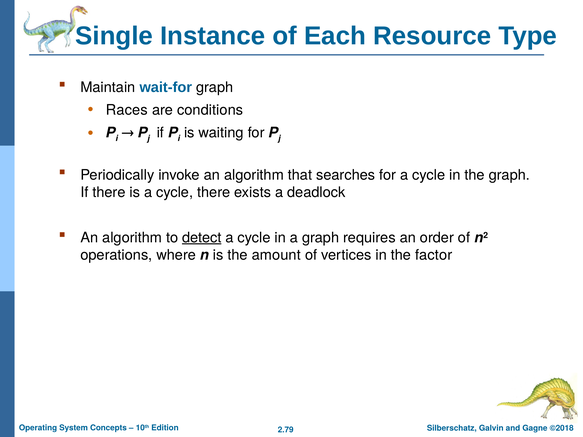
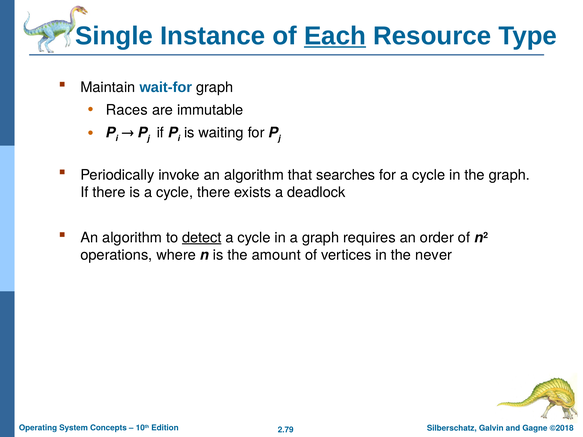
Each underline: none -> present (335, 36)
conditions: conditions -> immutable (210, 110)
factor: factor -> never (434, 255)
